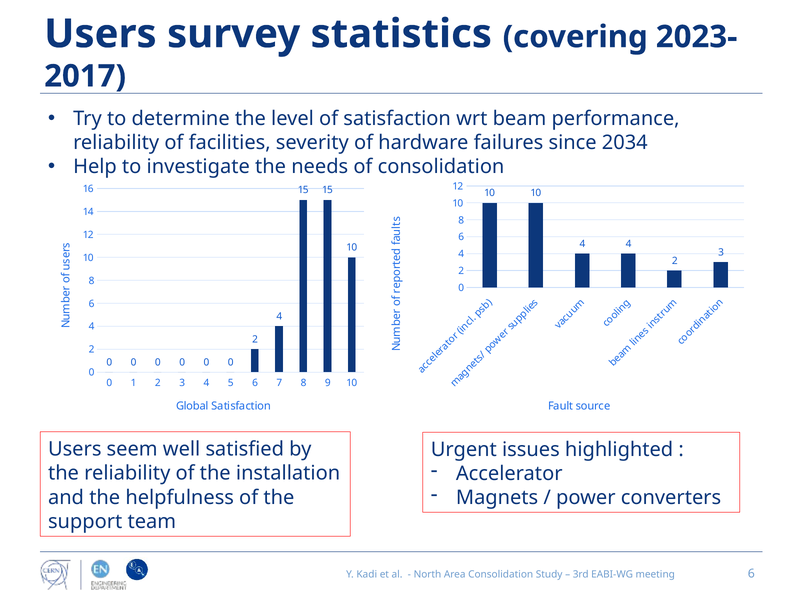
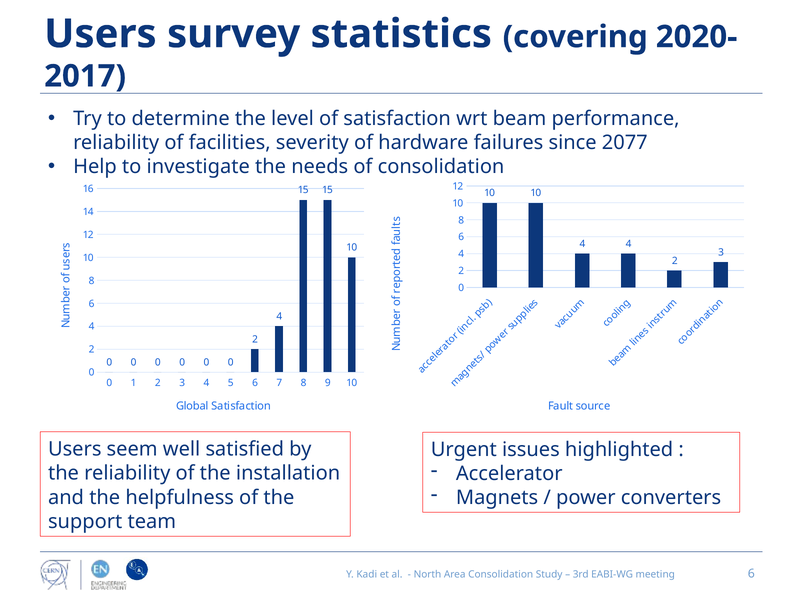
2023-: 2023- -> 2020- (696, 37)
2034: 2034 -> 2077 (625, 143)
